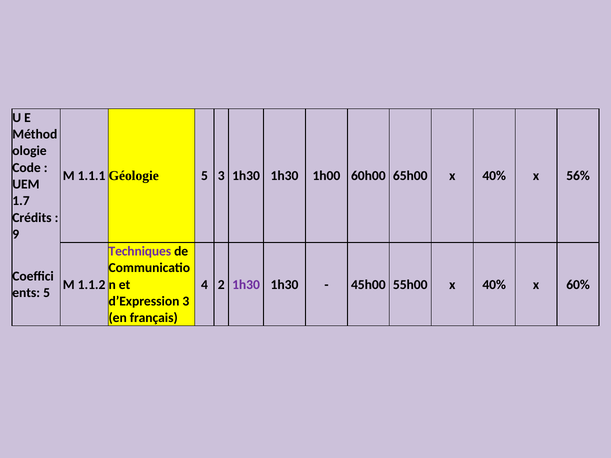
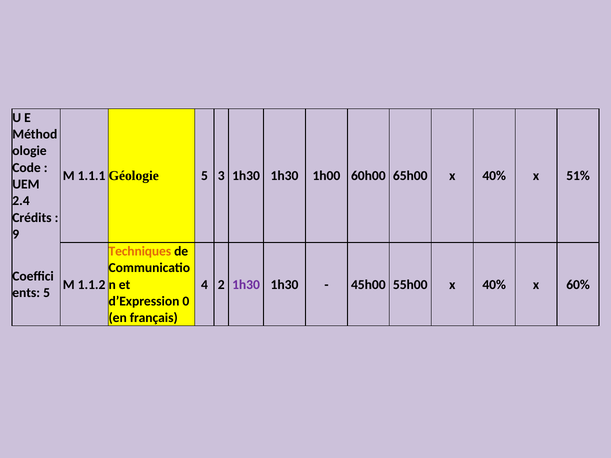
56%: 56% -> 51% (578, 176)
1.7: 1.7 -> 2.4 (21, 201)
Techniques colour: purple -> orange (140, 251)
d’Expression 3: 3 -> 0 (186, 301)
